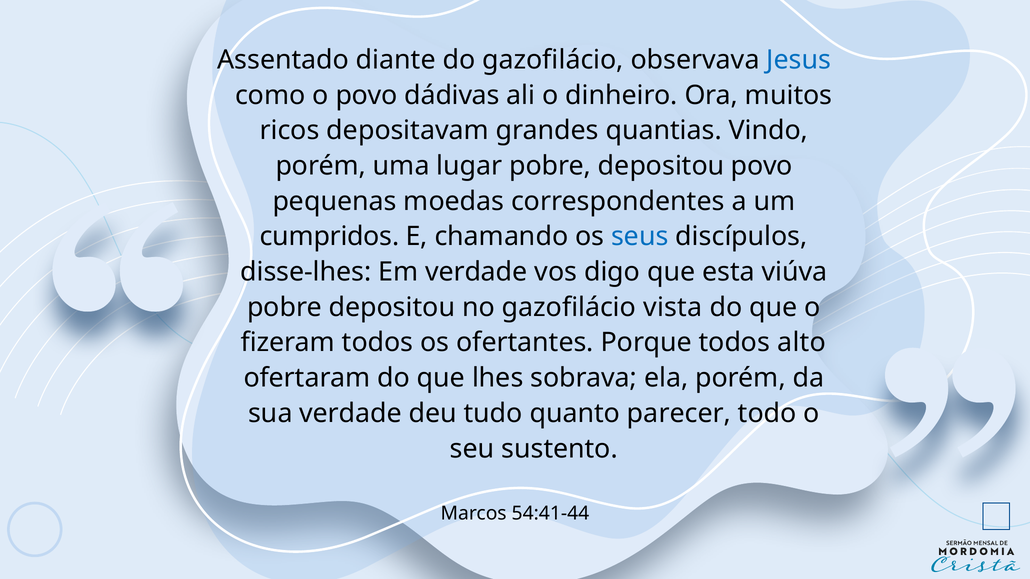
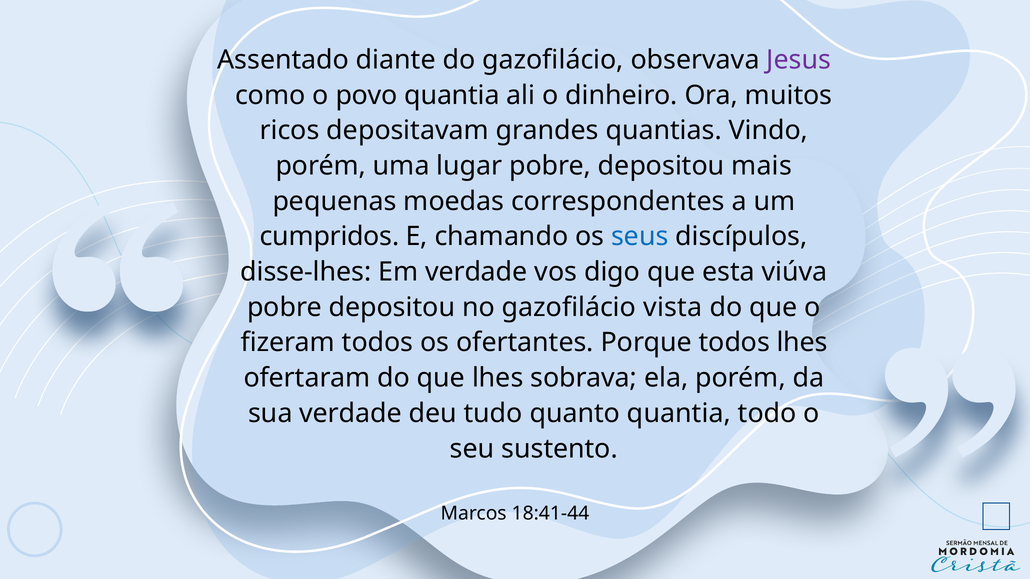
Jesus colour: blue -> purple (799, 60)
povo dádivas: dádivas -> quantia (452, 95)
depositou povo: povo -> mais (762, 166)
todos alto: alto -> lhes (802, 343)
quanto parecer: parecer -> quantia (679, 414)
54:41-44: 54:41-44 -> 18:41-44 (550, 514)
